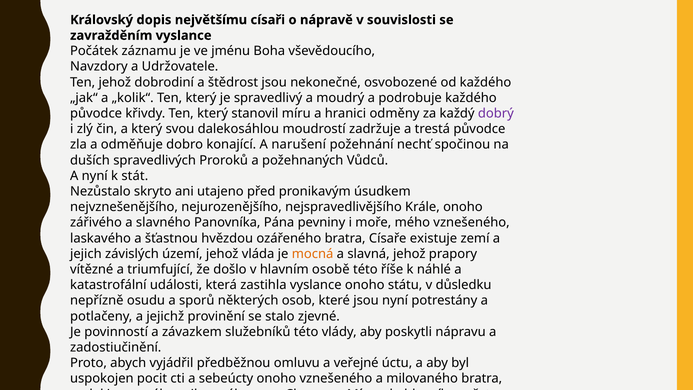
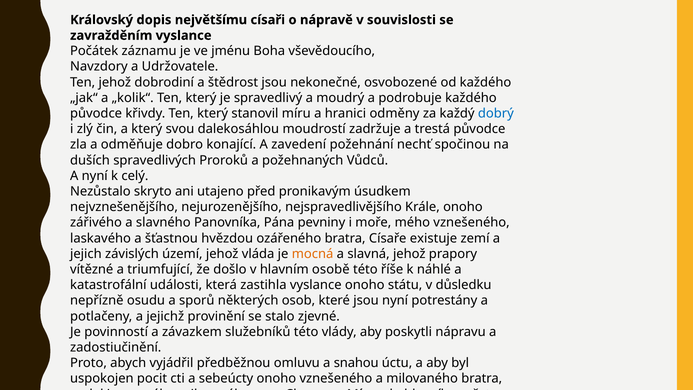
dobrý colour: purple -> blue (496, 113)
narušení: narušení -> zavedení (299, 145)
stát: stát -> celý (135, 176)
veřejné: veřejné -> snahou (356, 363)
